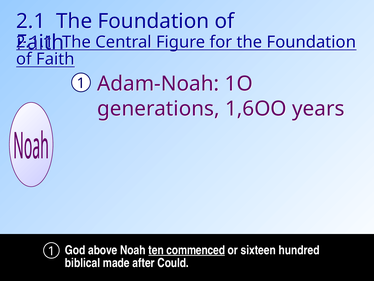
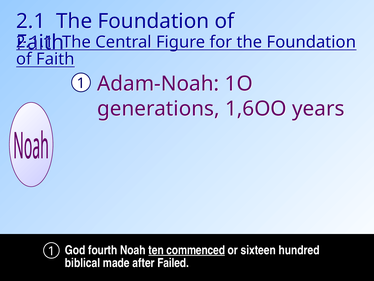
above: above -> fourth (103, 250)
Could: Could -> Failed (173, 263)
